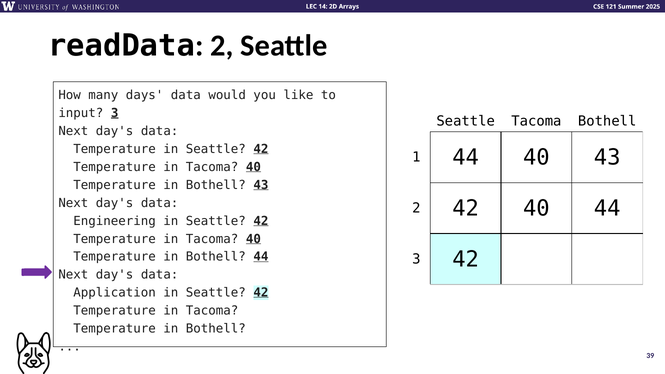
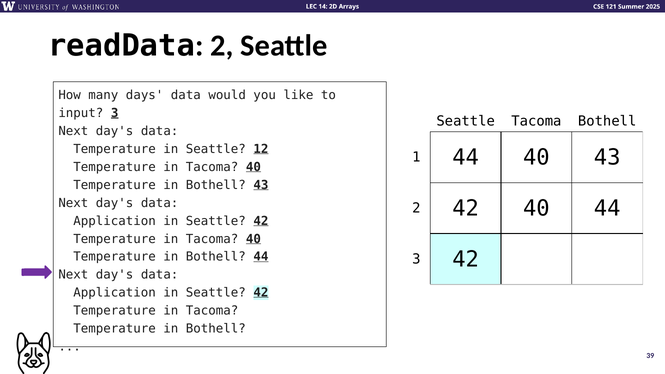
Temperature in Seattle 42: 42 -> 12 (261, 149)
Engineering: Engineering -> Application (115, 221)
